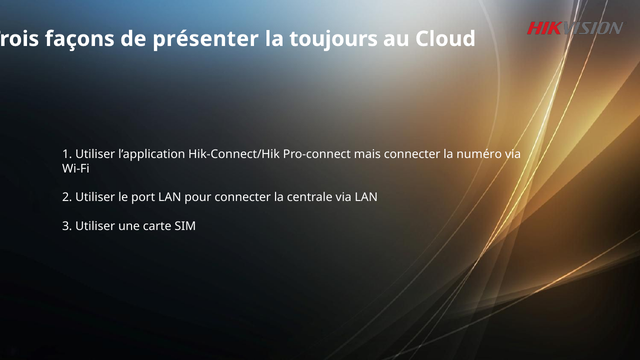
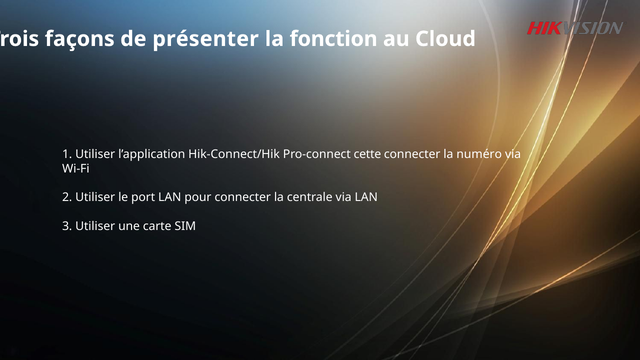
toujours: toujours -> fonction (334, 39)
mais: mais -> cette (367, 154)
